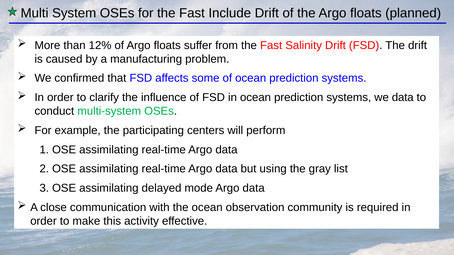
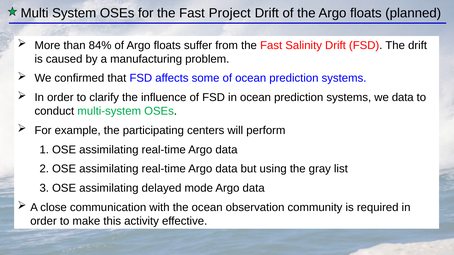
Include: Include -> Project (230, 13)
12%: 12% -> 84% (100, 45)
